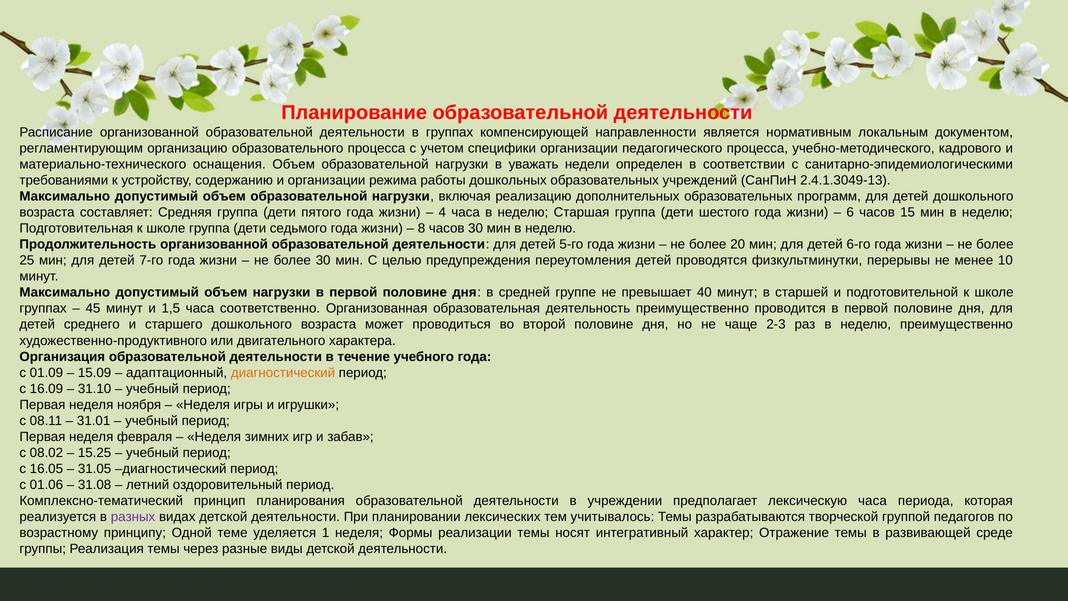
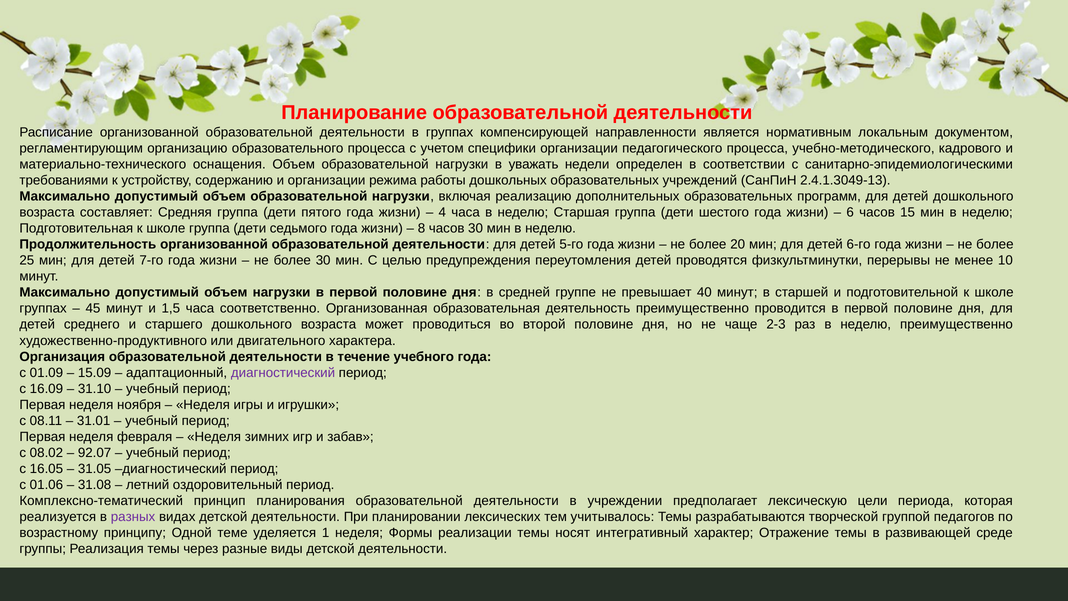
диагностический colour: orange -> purple (283, 373)
15.25: 15.25 -> 92.07 (95, 453)
лексическую часа: часа -> цели (873, 501)
